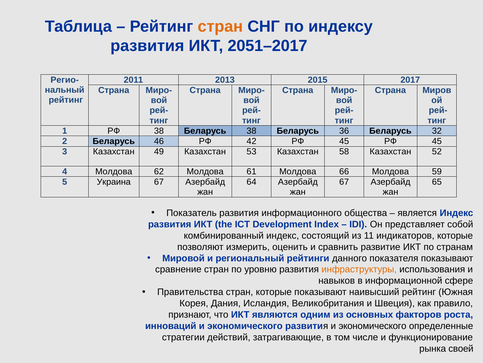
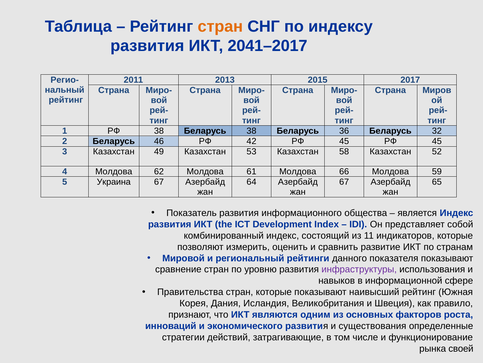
2051–2017: 2051–2017 -> 2041–2017 (268, 46)
инфраструктуры colour: orange -> purple (359, 269)
развития и экономического: экономического -> существования (372, 325)
